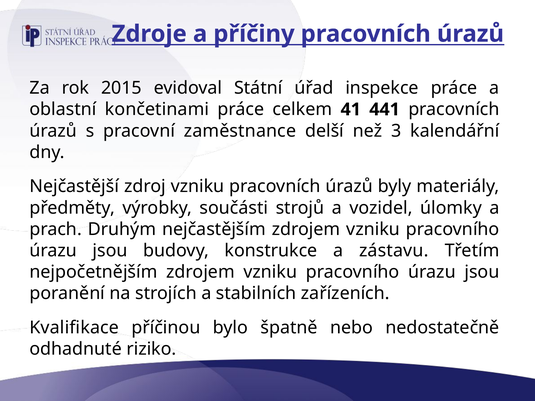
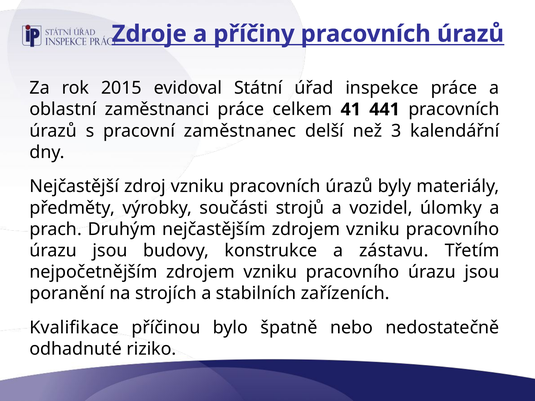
končetinami: končetinami -> zaměstnanci (157, 109)
zaměstnance: zaměstnance -> zaměstnanec (240, 131)
